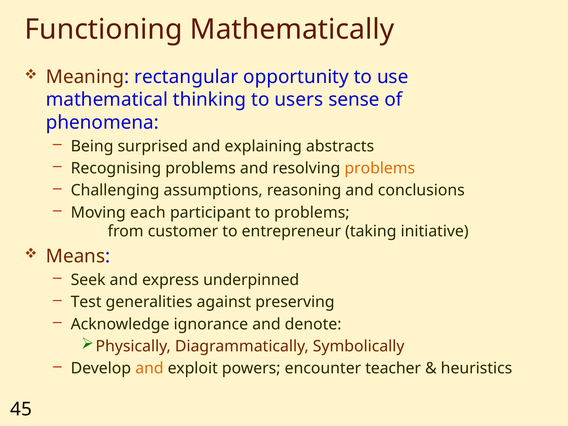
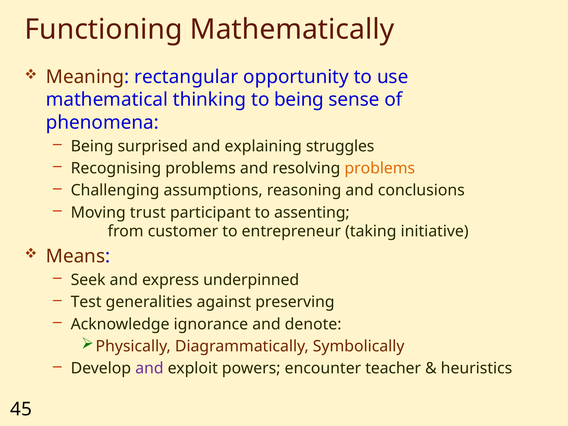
to users: users -> being (299, 100)
abstracts: abstracts -> struggles (340, 146)
each: each -> trust (148, 212)
to problems: problems -> assenting (312, 212)
and colour: orange -> purple (149, 368)
